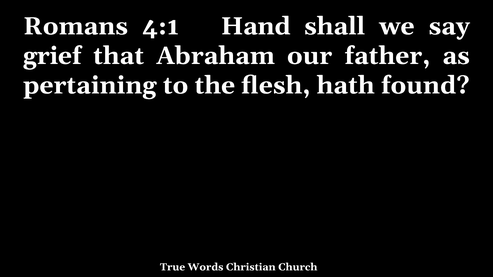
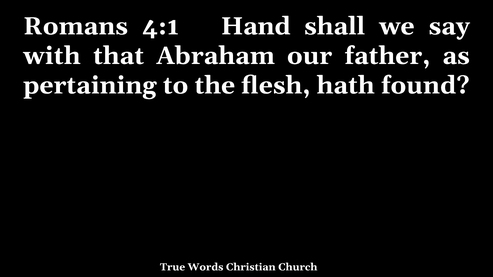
grief: grief -> with (52, 56)
